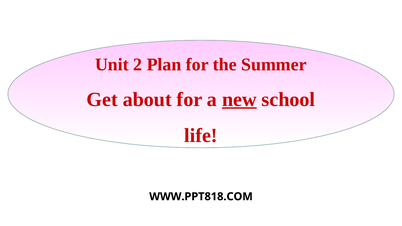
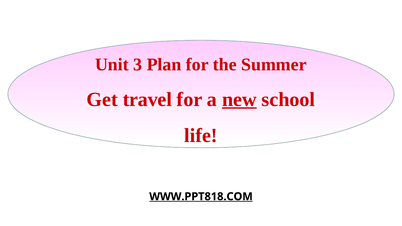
2: 2 -> 3 (138, 64)
about: about -> travel (147, 99)
WWW.PPT818.COM underline: none -> present (201, 197)
